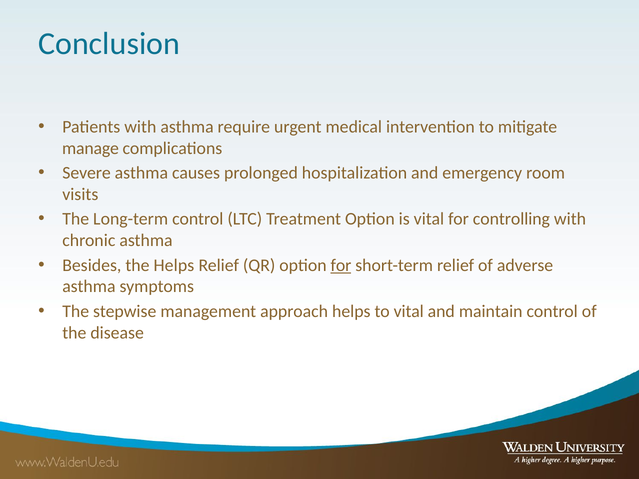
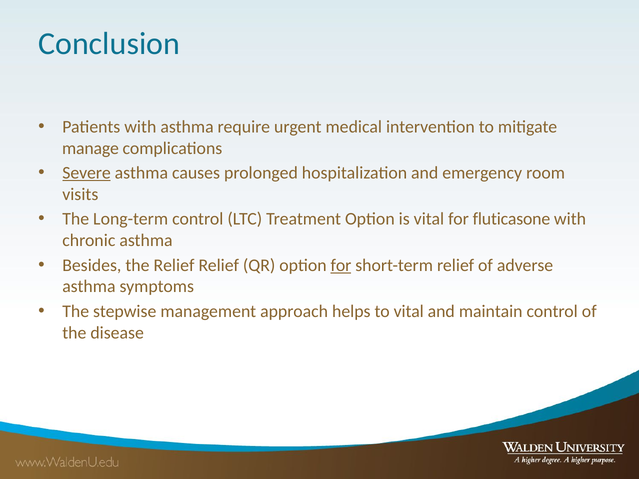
Severe underline: none -> present (87, 173)
controlling: controlling -> fluticasone (511, 219)
the Helps: Helps -> Relief (174, 265)
